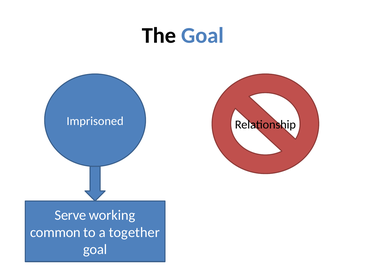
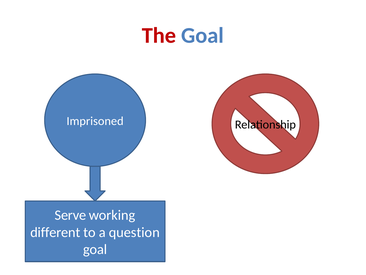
The colour: black -> red (159, 35)
common: common -> different (55, 232)
together: together -> question (134, 232)
